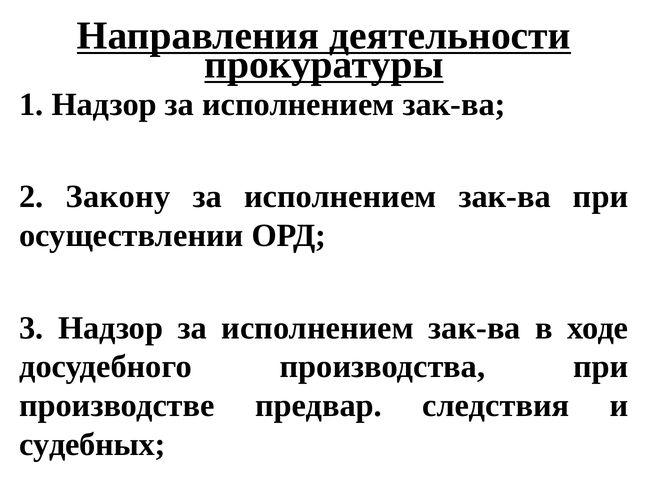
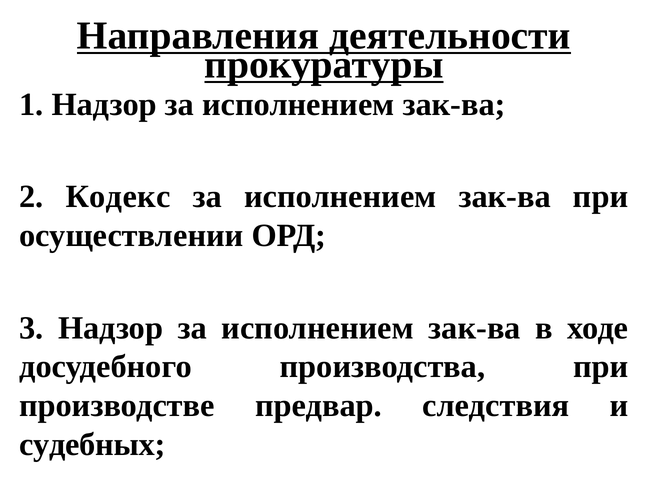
Закону: Закону -> Кодекс (118, 197)
